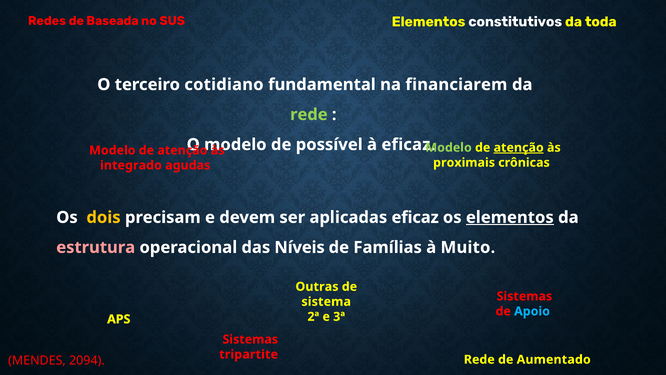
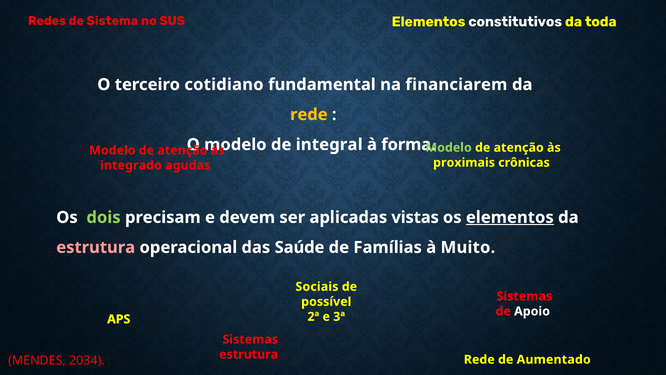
Baseada: Baseada -> Sistema (112, 21)
rede colour: light green -> yellow (309, 114)
possível: possível -> integral (329, 144)
à eficaz: eficaz -> forma (408, 144)
atenção underline: present -> none (519, 147)
dois colour: yellow -> light green (103, 217)
aplicadas eficaz: eficaz -> vistas (415, 217)
Níveis: Níveis -> Saúde (300, 247)
Outras: Outras -> Sociais (317, 286)
sistema: sistema -> possível (326, 301)
Apoio colour: light blue -> white (532, 311)
tripartite: tripartite -> estrutura (249, 354)
2094: 2094 -> 2034 (87, 360)
